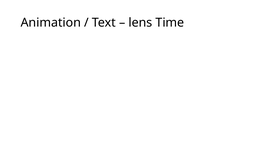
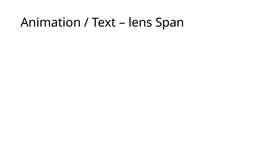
Time: Time -> Span (170, 23)
